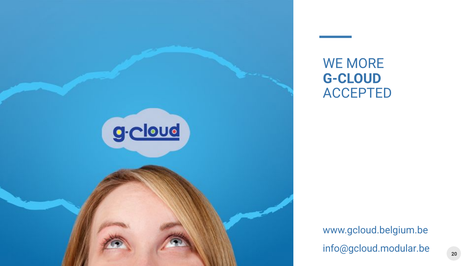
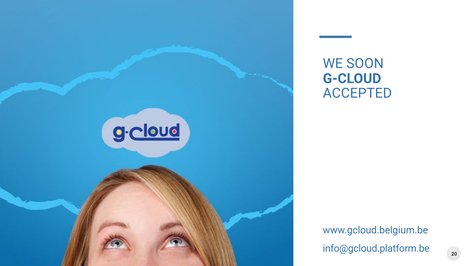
MORE: MORE -> SOON (365, 64)
info@gcloud.modular.be: info@gcloud.modular.be -> info@gcloud.platform.be (376, 249)
